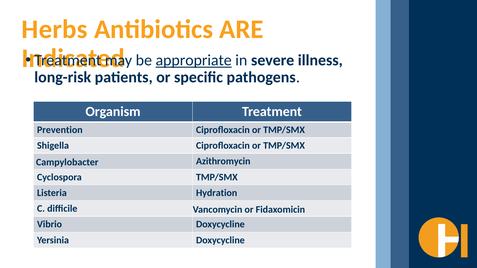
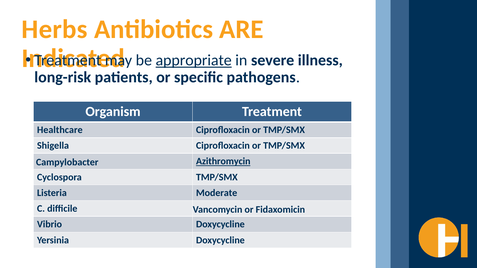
Prevention: Prevention -> Healthcare (60, 130)
Azithromycin underline: none -> present (223, 162)
Hydration: Hydration -> Moderate (217, 193)
